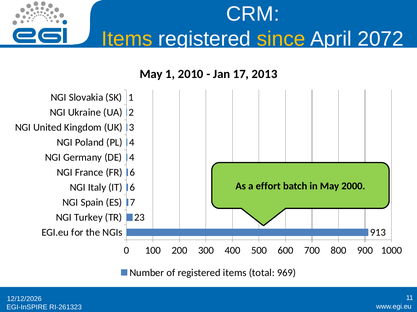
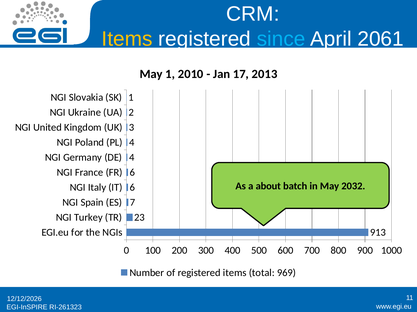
since colour: yellow -> light blue (281, 39)
2072: 2072 -> 2061 (381, 39)
effort: effort -> about (268, 187)
2000: 2000 -> 2032 (353, 187)
